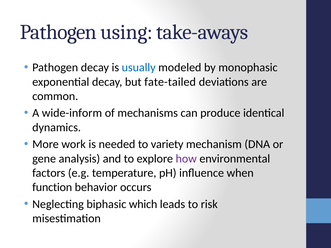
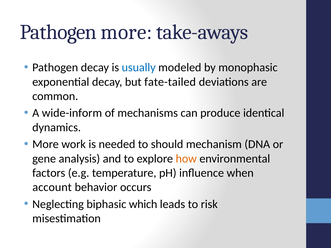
Pathogen using: using -> more (126, 32)
variety: variety -> should (167, 144)
how colour: purple -> orange (186, 159)
function: function -> account (52, 187)
